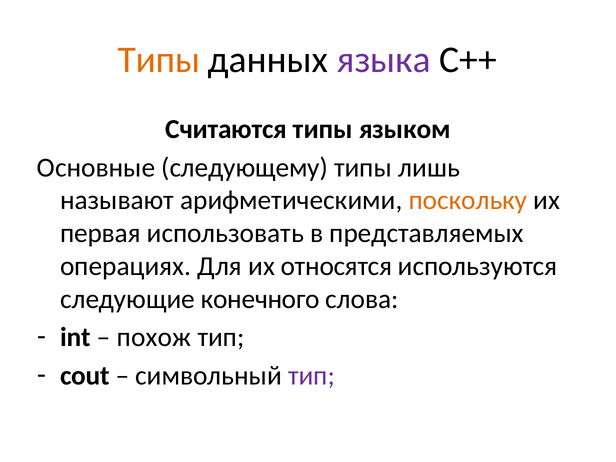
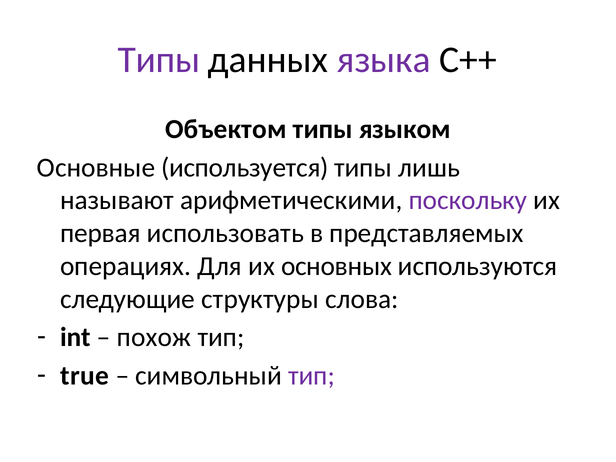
Типы colour: orange -> purple (159, 60)
Считаются: Считаются -> Объектом (226, 129)
следующему: следующему -> используется (245, 168)
поскольку colour: orange -> purple (468, 200)
относятся: относятся -> основных (336, 266)
конечного: конечного -> структуры (260, 299)
cout: cout -> true (85, 376)
